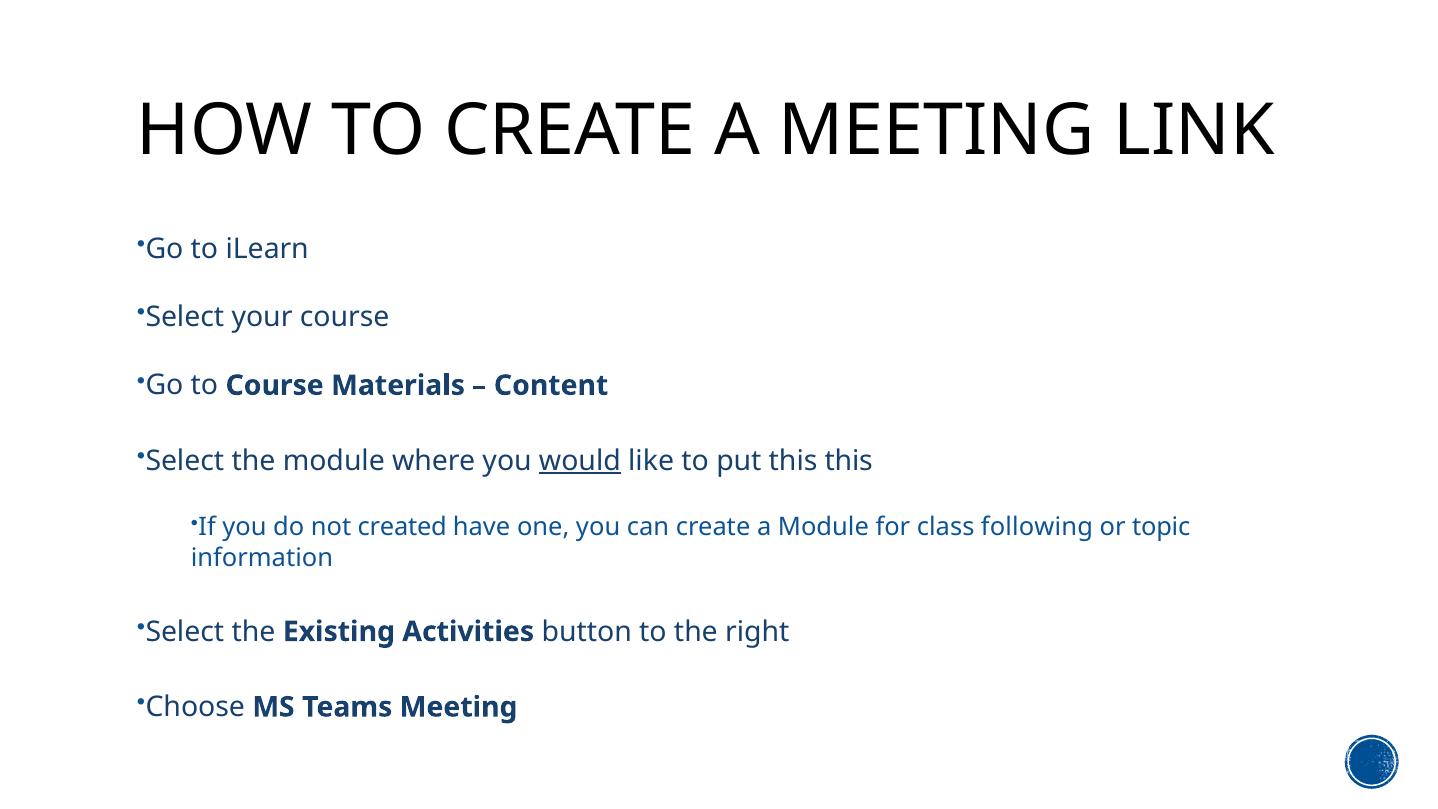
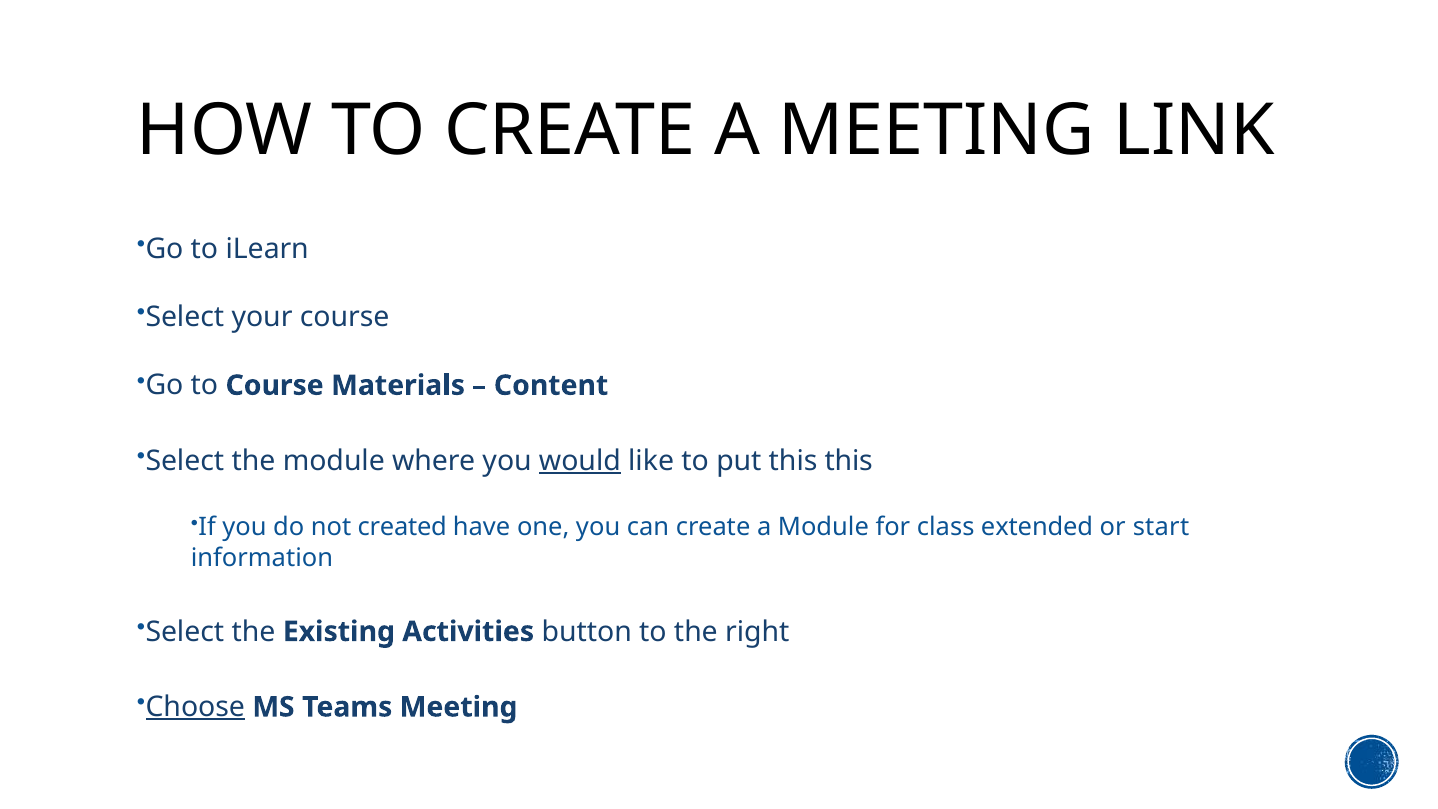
following: following -> extended (1037, 527)
topic: topic -> start (1161, 527)
Choose underline: none -> present (195, 707)
